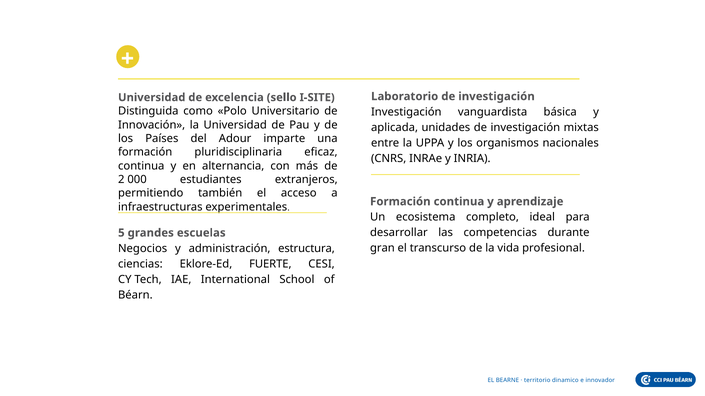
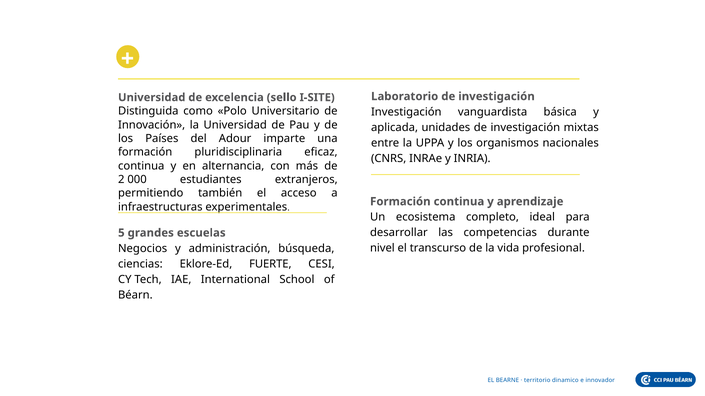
gran: gran -> nivel (382, 248)
estructura: estructura -> búsqueda (306, 249)
